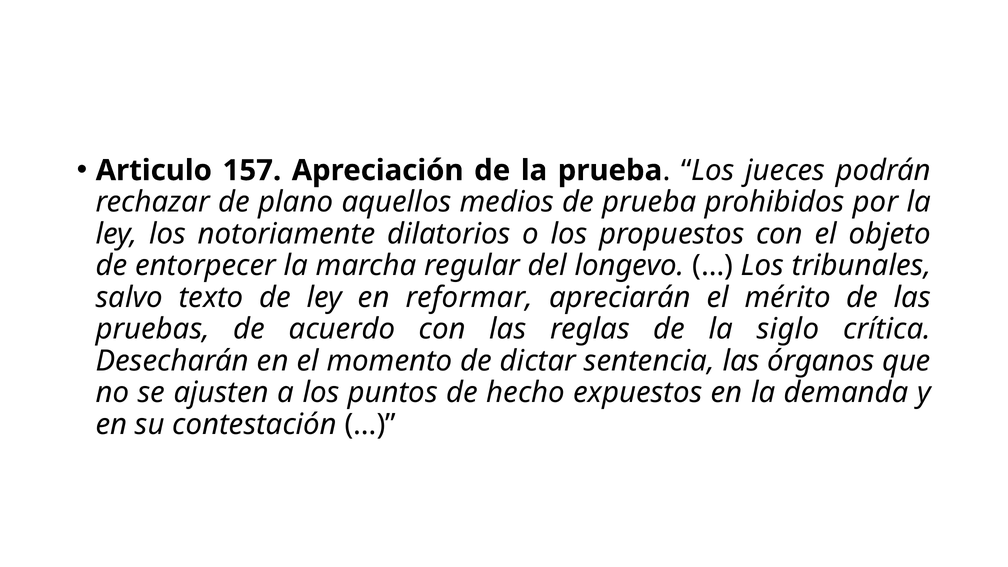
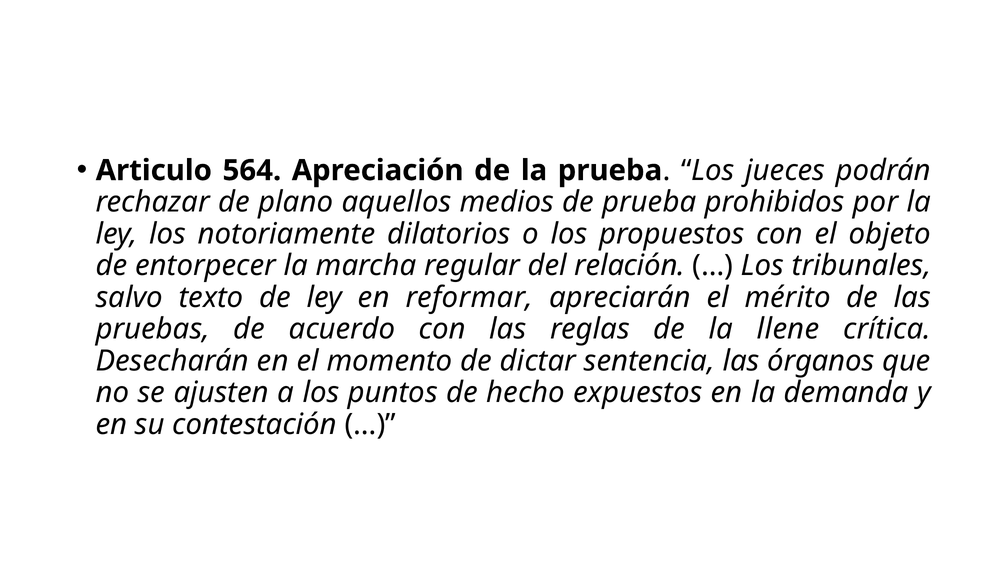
157: 157 -> 564 (252, 170)
longevo: longevo -> relación (630, 266)
siglo: siglo -> llene (788, 329)
